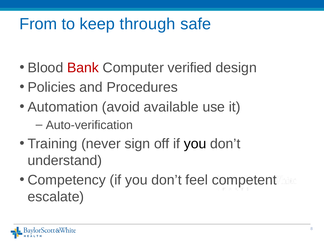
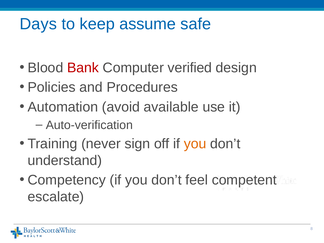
From: From -> Days (38, 24)
through: through -> assume (148, 24)
you colour: black -> orange (195, 144)
